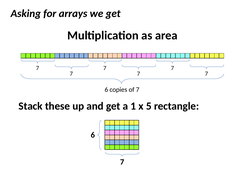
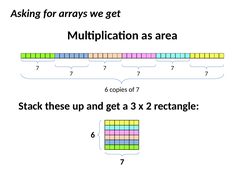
1: 1 -> 3 (133, 106)
5: 5 -> 2 (149, 106)
